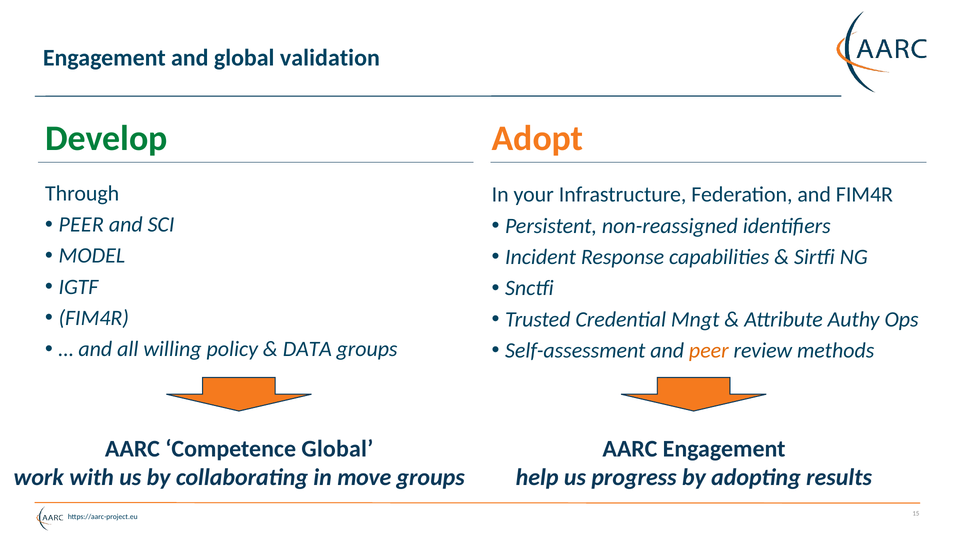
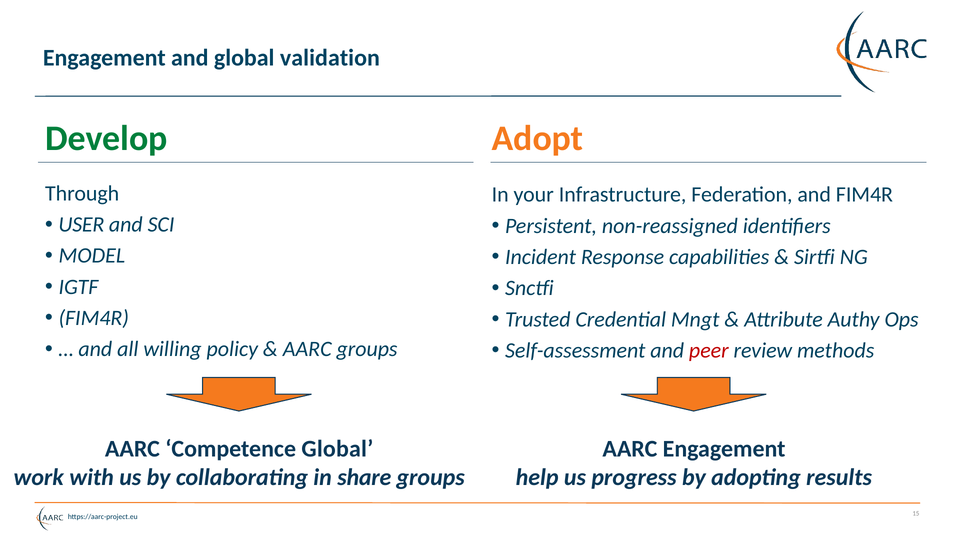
PEER: PEER -> USER (81, 225)
DATA: DATA -> AARC (307, 349)
peer colour: orange -> red (709, 351)
move: move -> share (364, 478)
